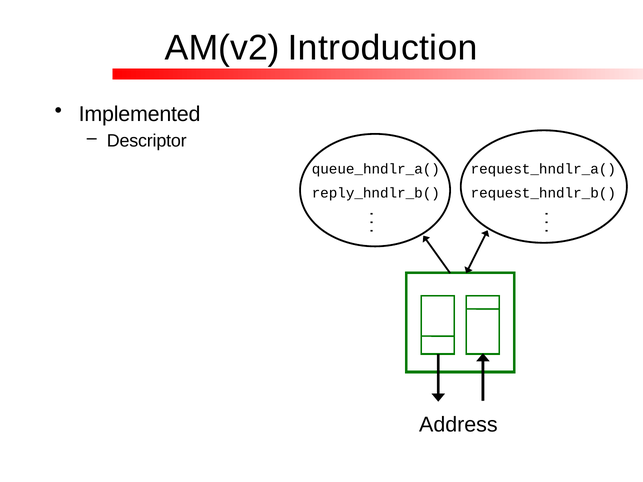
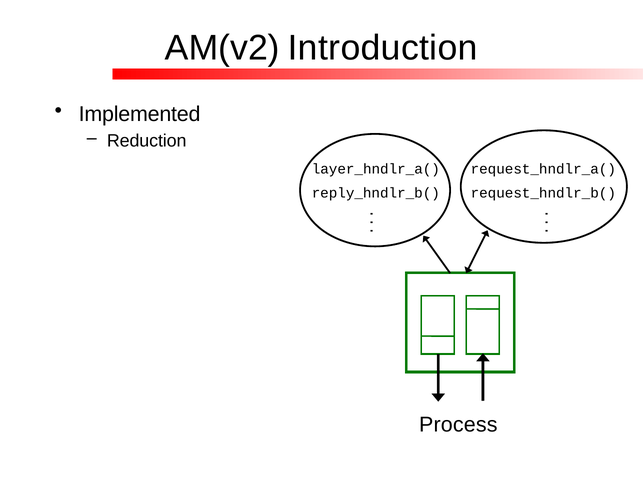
Descriptor: Descriptor -> Reduction (147, 141)
queue_hndlr_a(: queue_hndlr_a( -> layer_hndlr_a( (376, 169)
Address: Address -> Process (458, 425)
